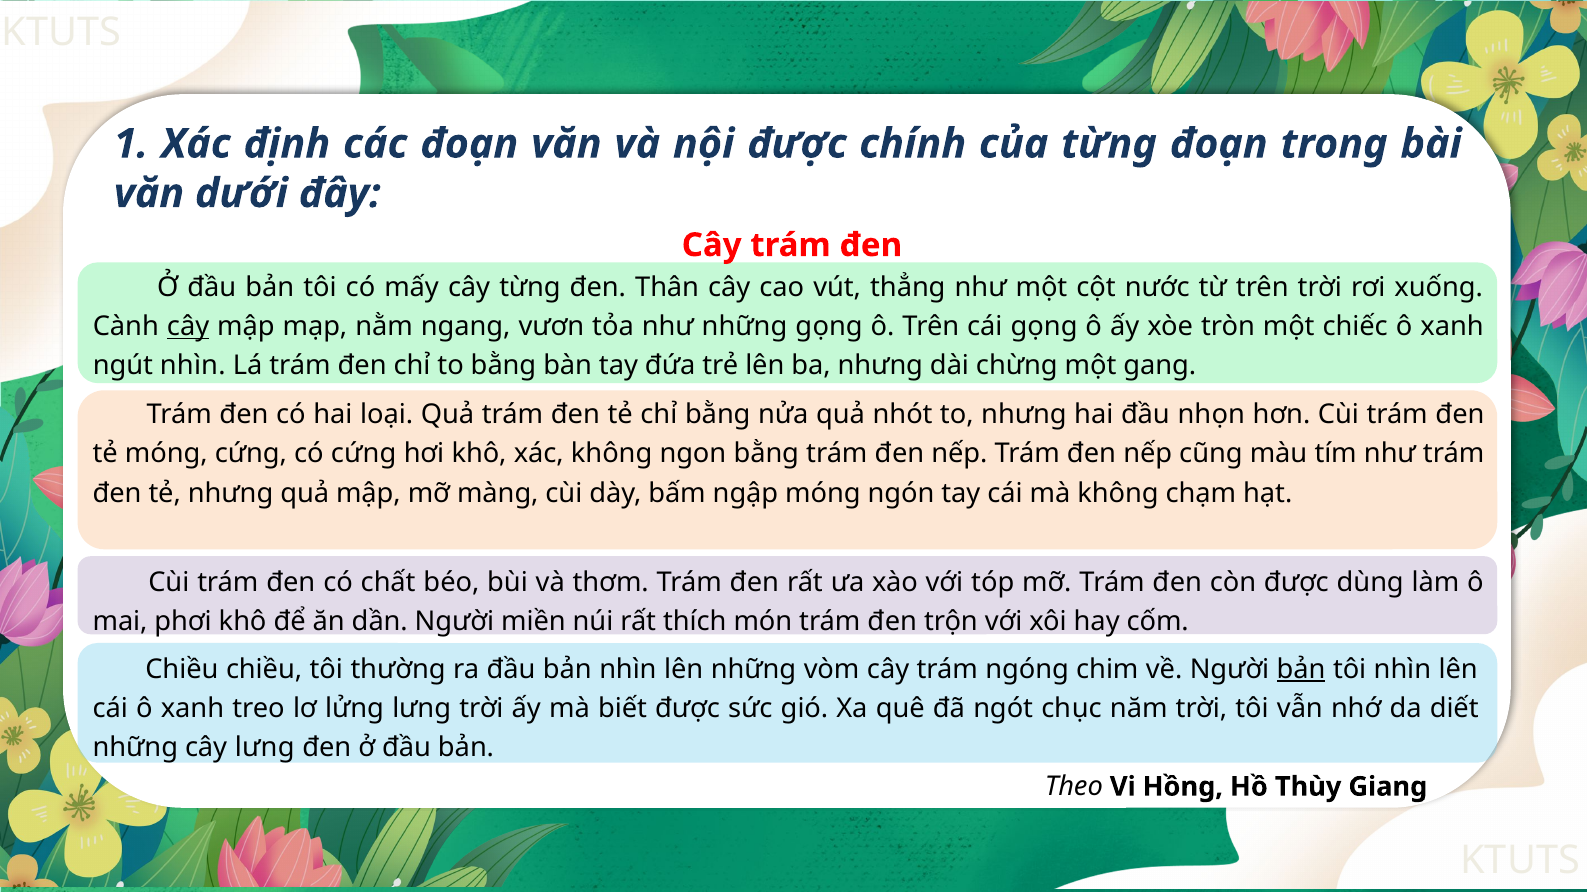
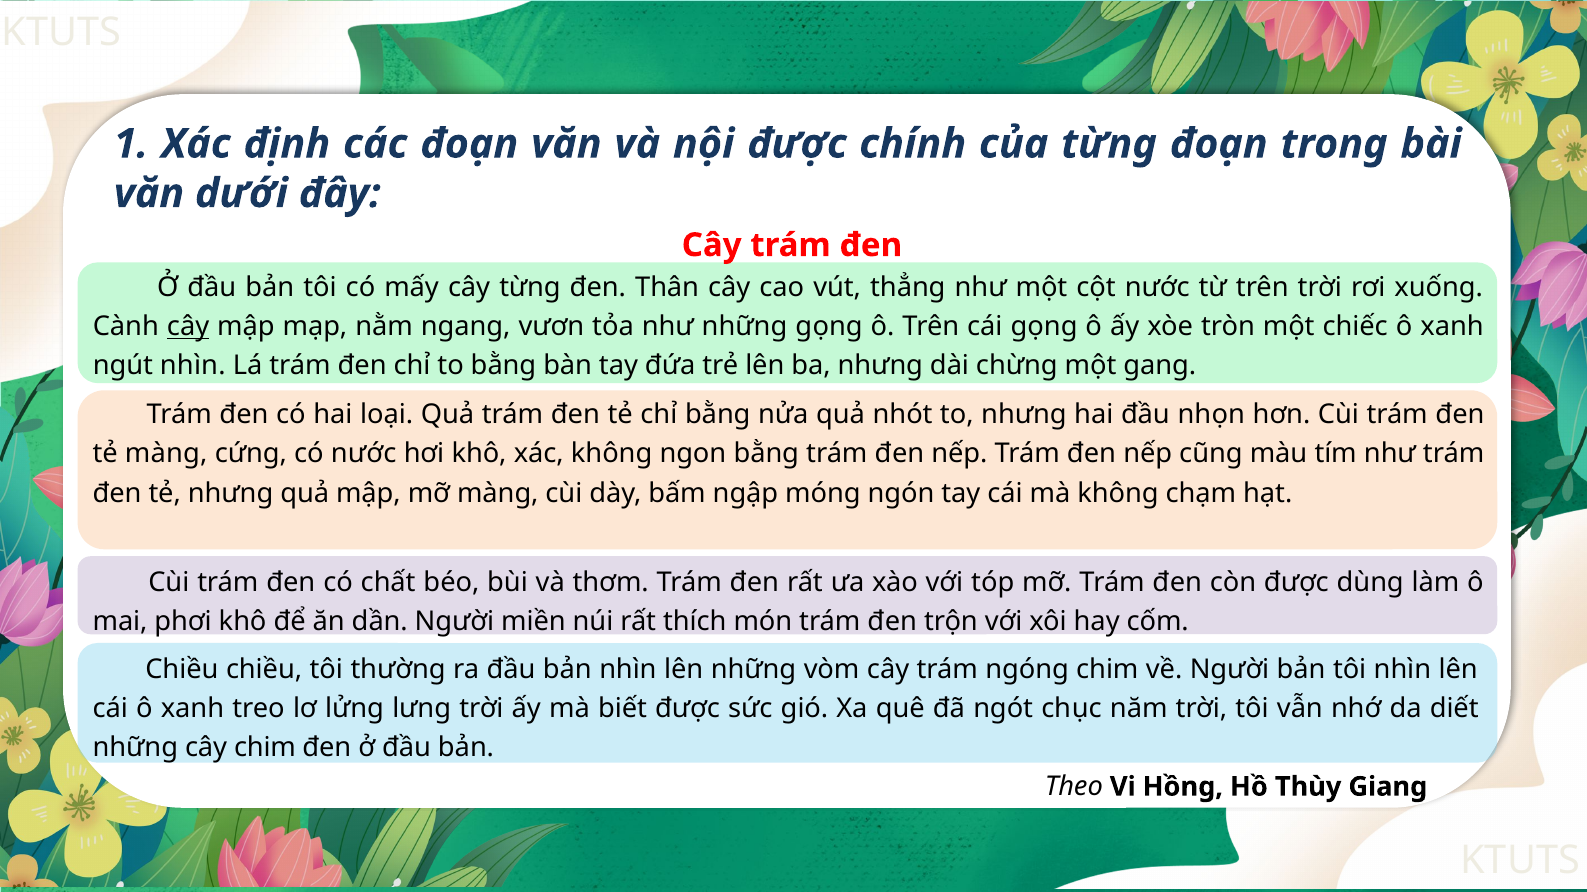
tẻ móng: móng -> màng (166, 454)
có cứng: cứng -> nước (364, 454)
bản underline: present -> none (1301, 670)
cây lưng: lưng -> chim (265, 748)
